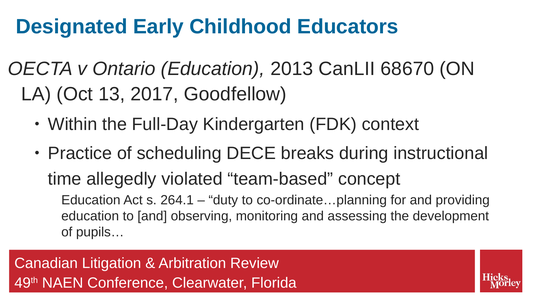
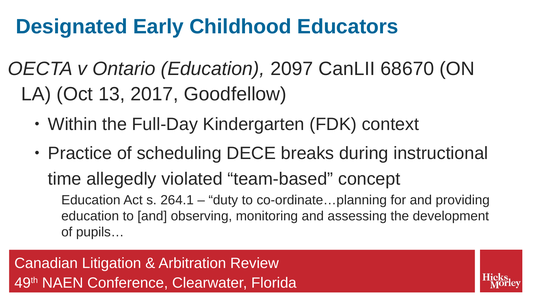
2013: 2013 -> 2097 (292, 69)
